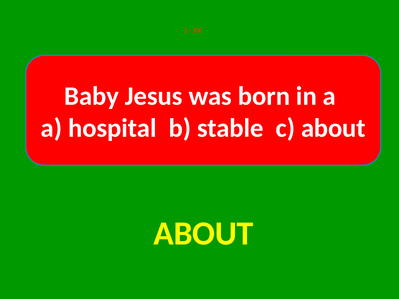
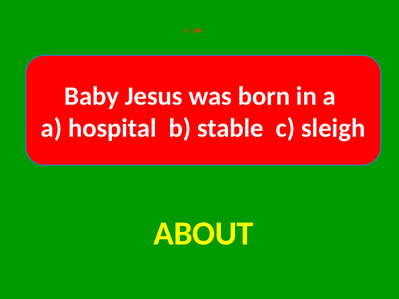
c about: about -> sleigh (333, 128)
